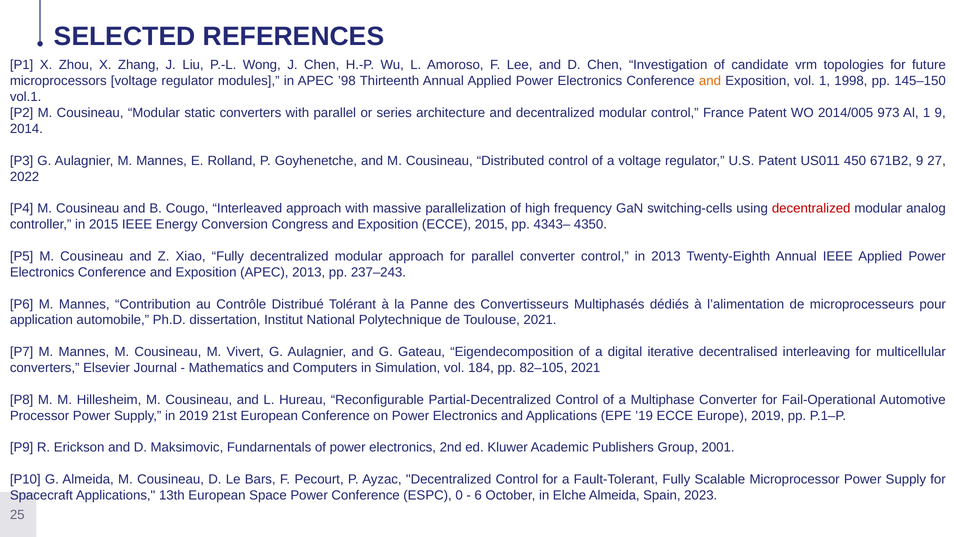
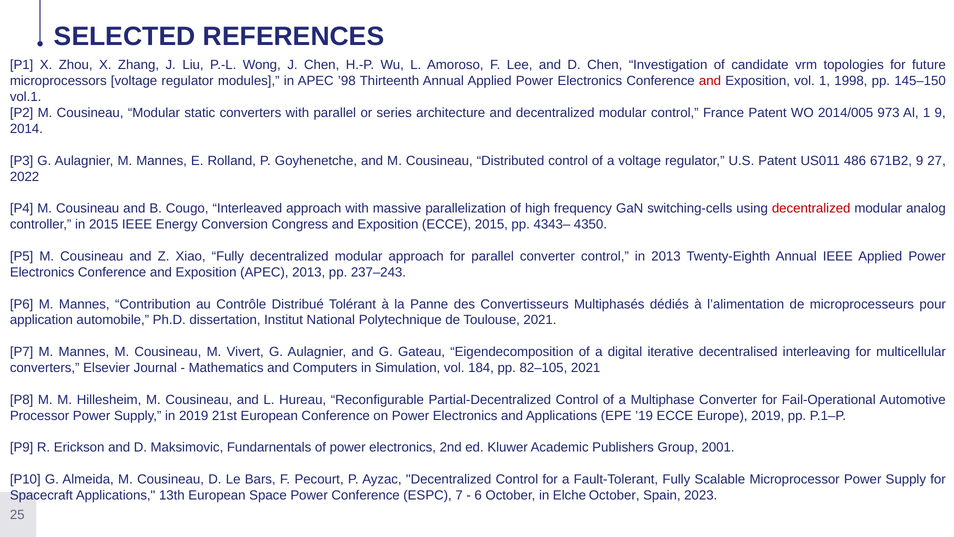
and colour: orange -> red (710, 81)
450: 450 -> 486 (855, 161)
0: 0 -> 7 (459, 495)
Elche Almeida: Almeida -> October (614, 495)
